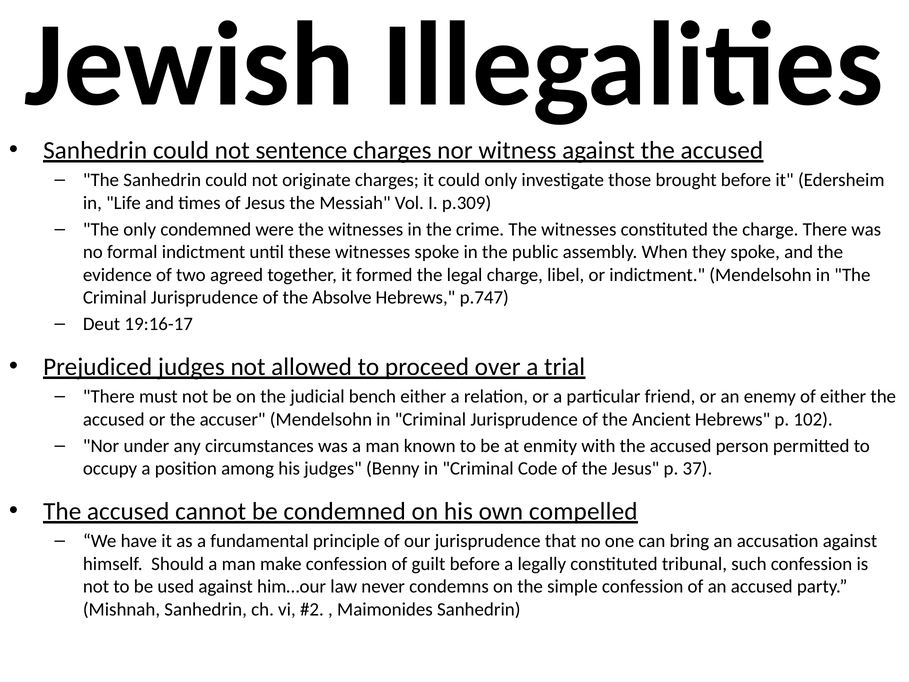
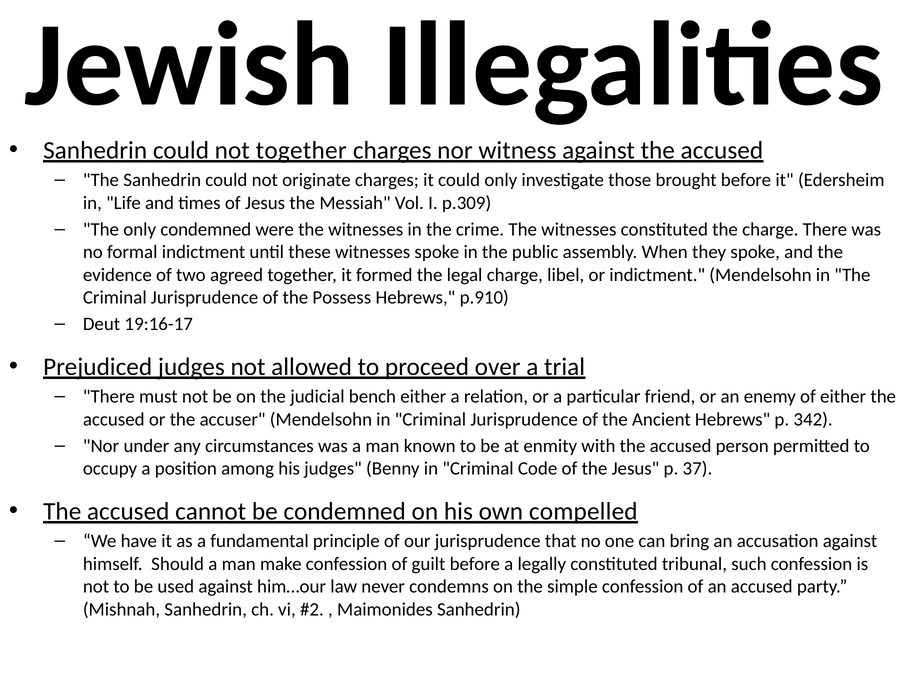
not sentence: sentence -> together (301, 150)
Absolve: Absolve -> Possess (342, 298)
p.747: p.747 -> p.910 (484, 298)
102: 102 -> 342 (813, 419)
